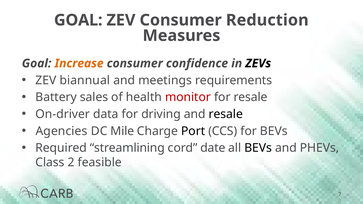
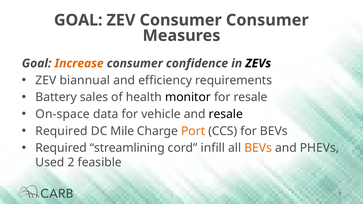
Consumer Reduction: Reduction -> Consumer (267, 20)
meetings: meetings -> efficiency (165, 80)
monitor colour: red -> black (188, 97)
On-driver: On-driver -> On-space (63, 114)
driving: driving -> vehicle (161, 114)
Agencies: Agencies -> Required (62, 131)
Port colour: black -> orange (193, 131)
date: date -> infill (213, 148)
BEVs colour: black -> orange (258, 148)
Class: Class -> Used (50, 163)
